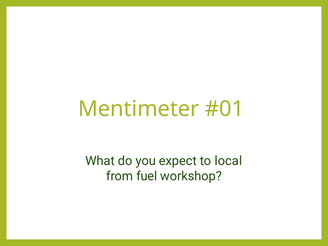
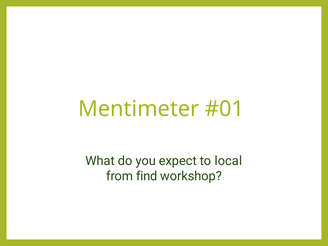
fuel: fuel -> find (147, 176)
